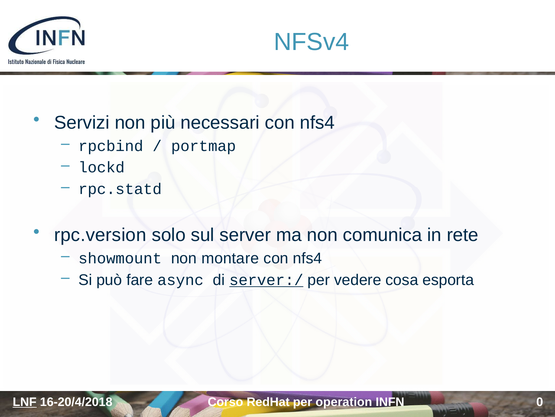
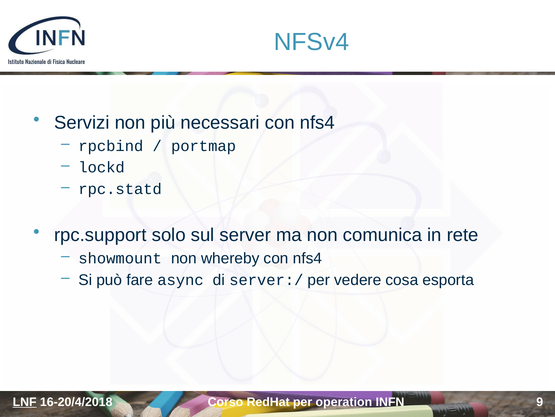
rpc.version: rpc.version -> rpc.support (100, 235)
montare: montare -> whereby (230, 258)
server:/ underline: present -> none (266, 279)
0: 0 -> 9 (540, 401)
